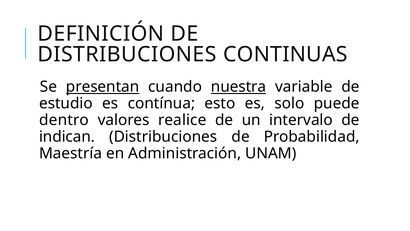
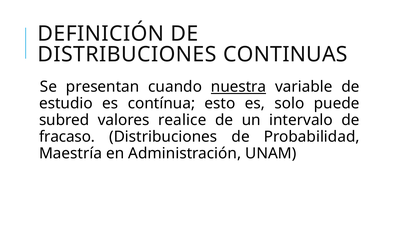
presentan underline: present -> none (103, 87)
dentro: dentro -> subred (64, 120)
indican: indican -> fracaso (67, 136)
